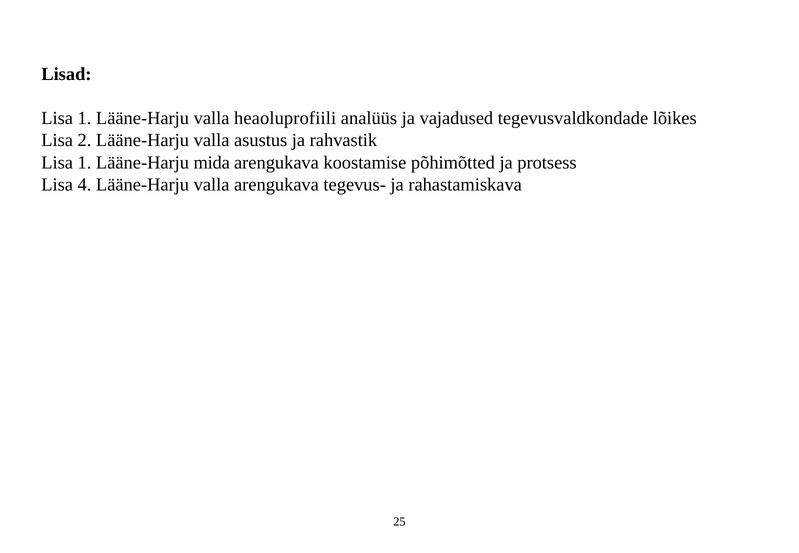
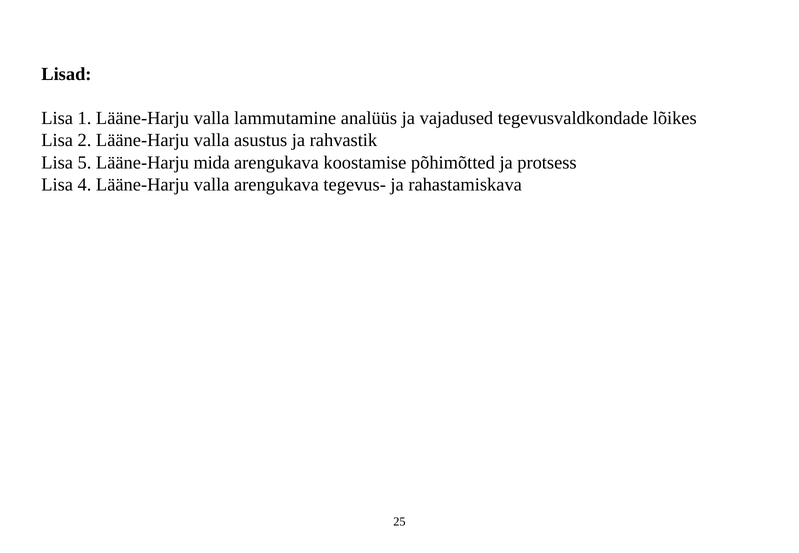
heaoluprofiili: heaoluprofiili -> lammutamine (285, 118)
1: 1 -> 5 (84, 163)
